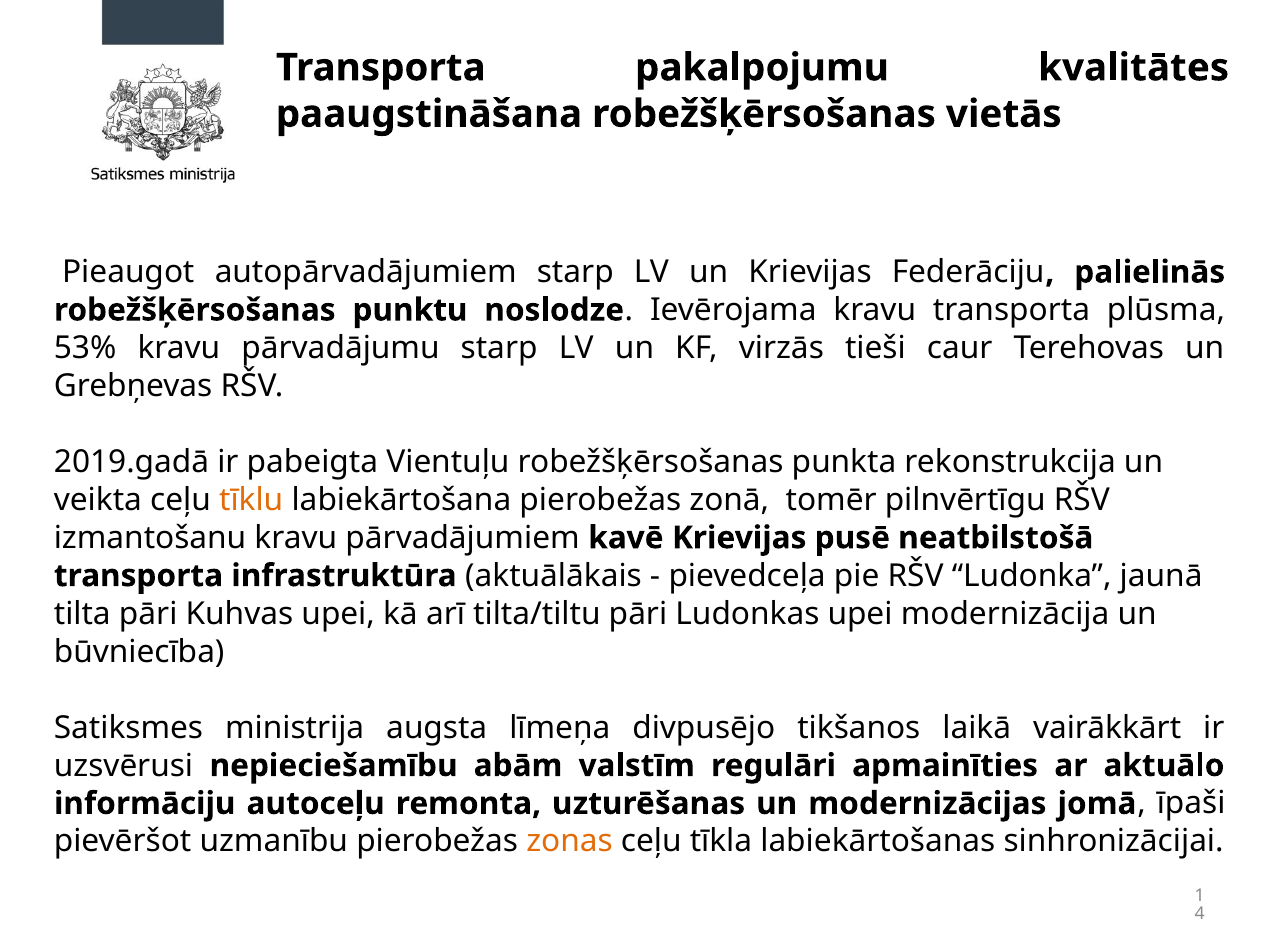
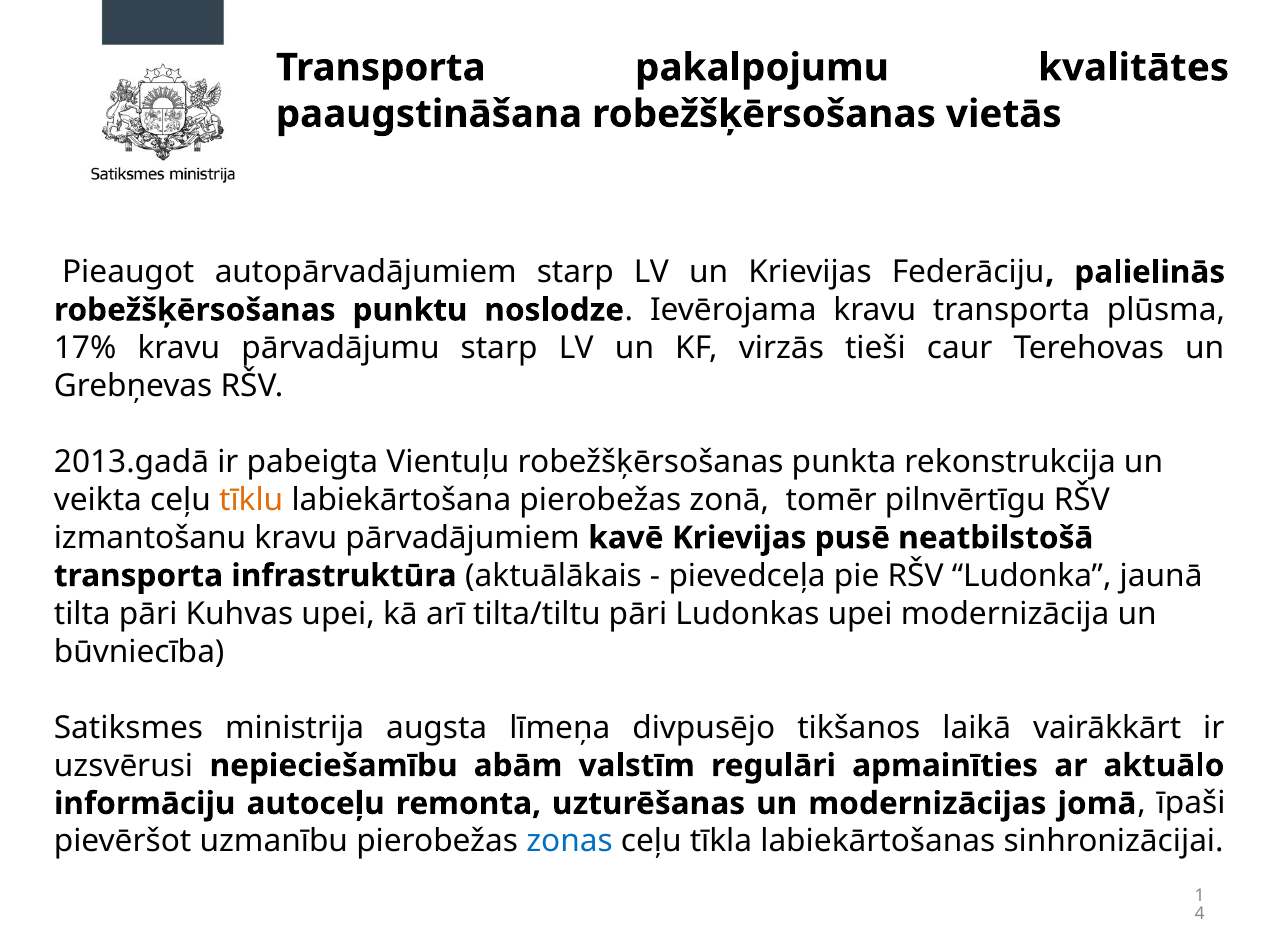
53%: 53% -> 17% (85, 348)
2019.gadā: 2019.gadā -> 2013.gadā (132, 462)
zonas colour: orange -> blue (569, 842)
